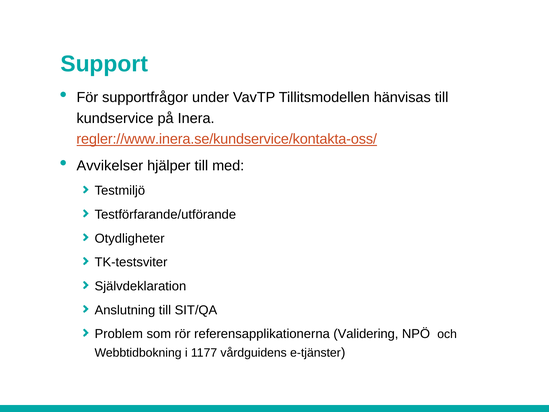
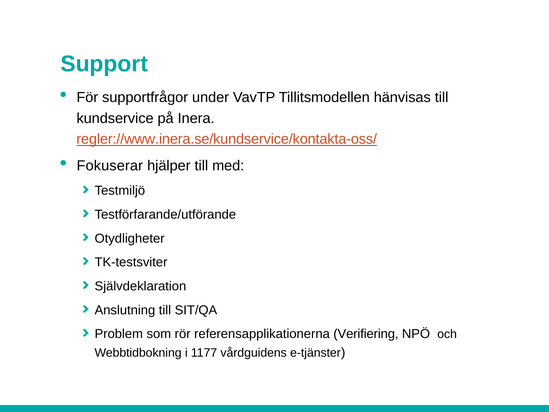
Avvikelser: Avvikelser -> Fokuserar (110, 166)
Validering: Validering -> Verifiering (366, 334)
